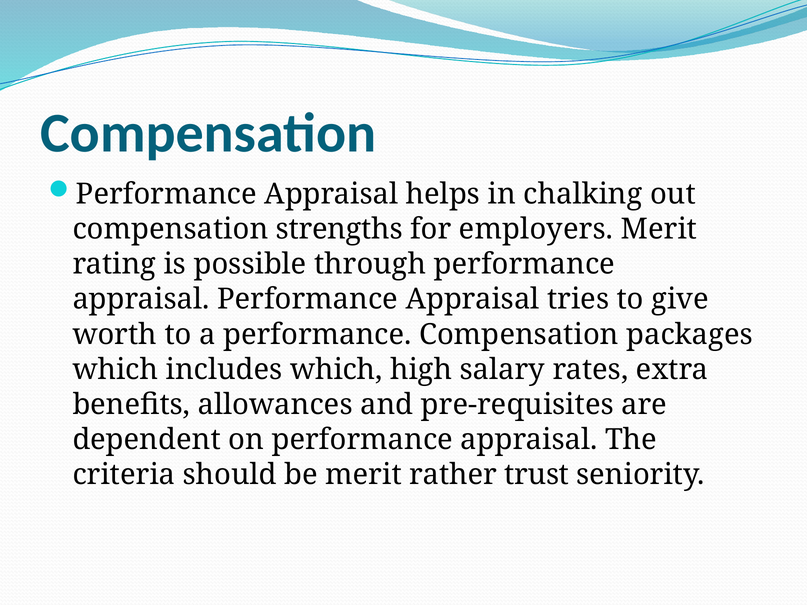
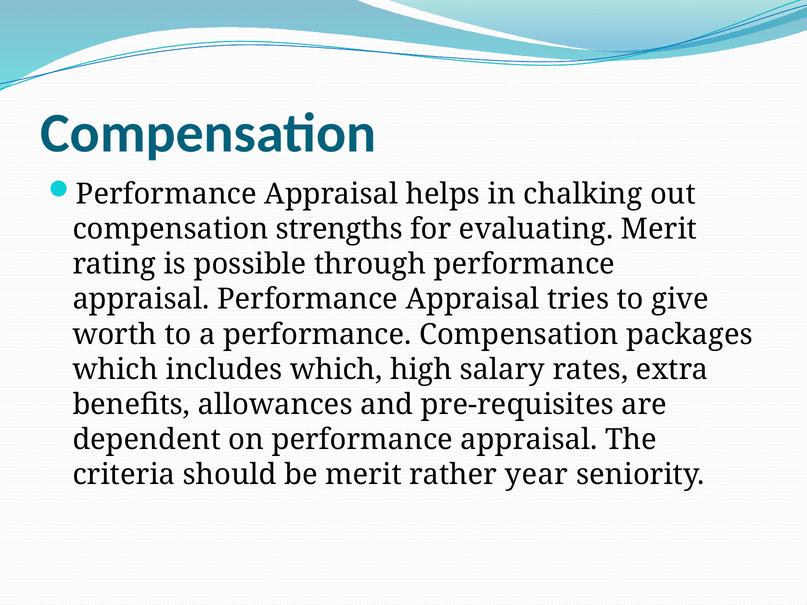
employers: employers -> evaluating (536, 229)
trust: trust -> year (537, 475)
